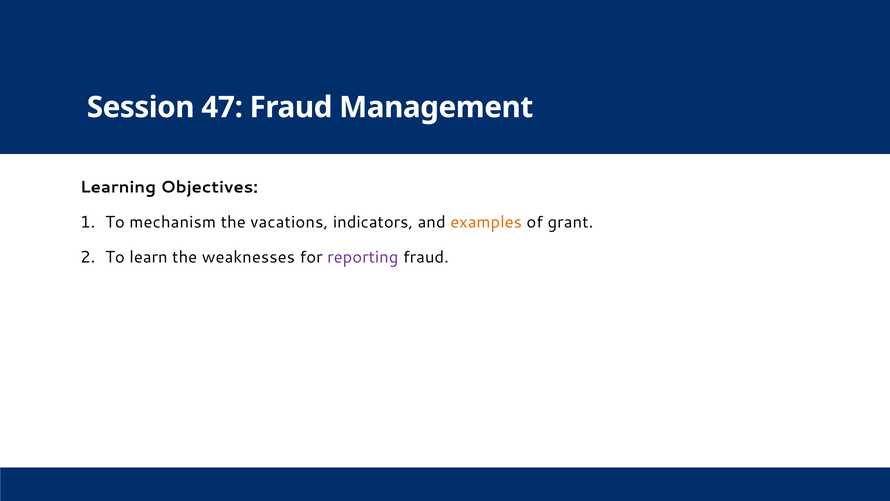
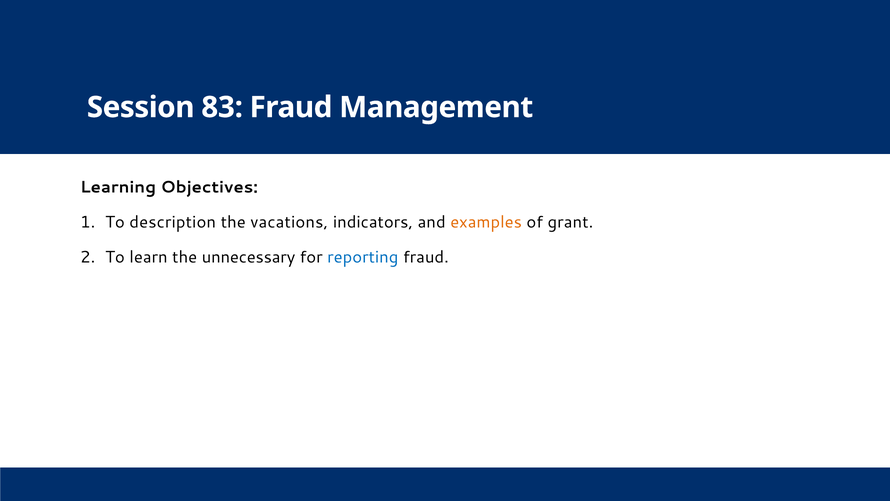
47: 47 -> 83 (222, 107)
mechanism: mechanism -> description (173, 222)
weaknesses: weaknesses -> unnecessary (249, 257)
reporting colour: purple -> blue (363, 257)
